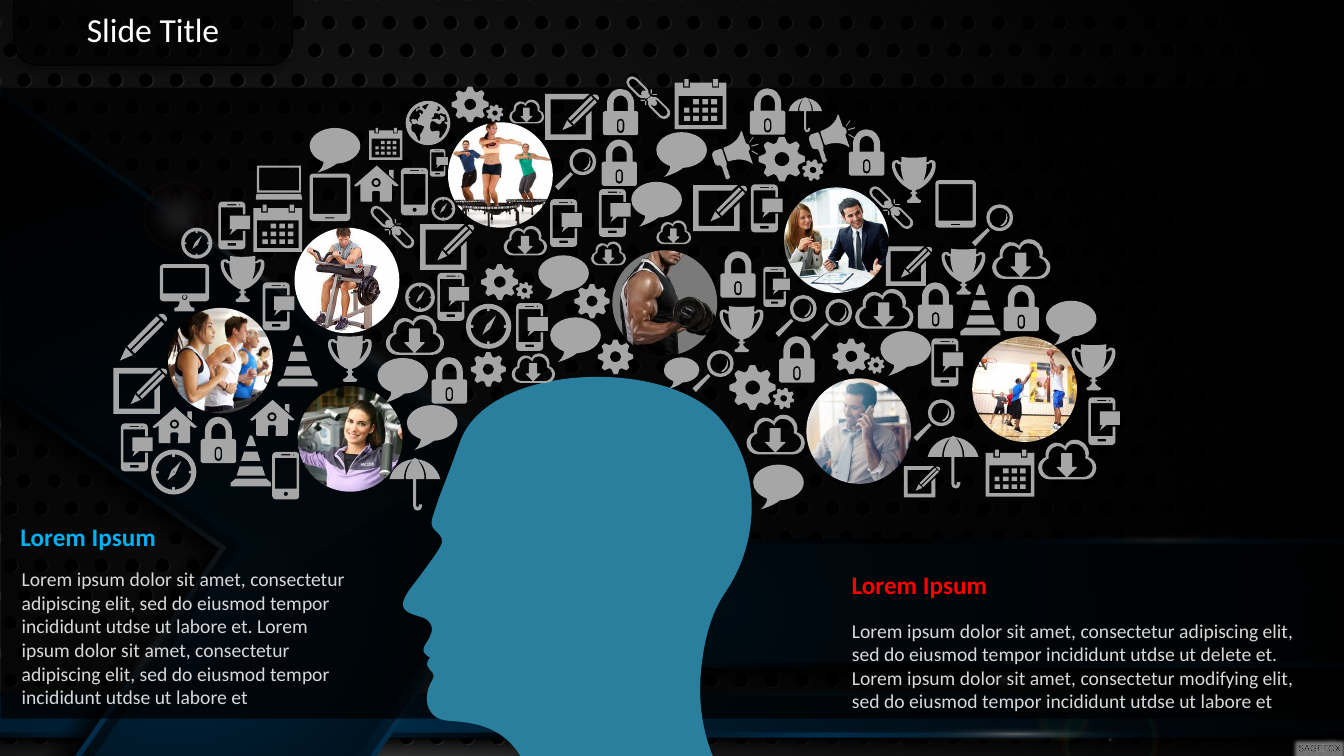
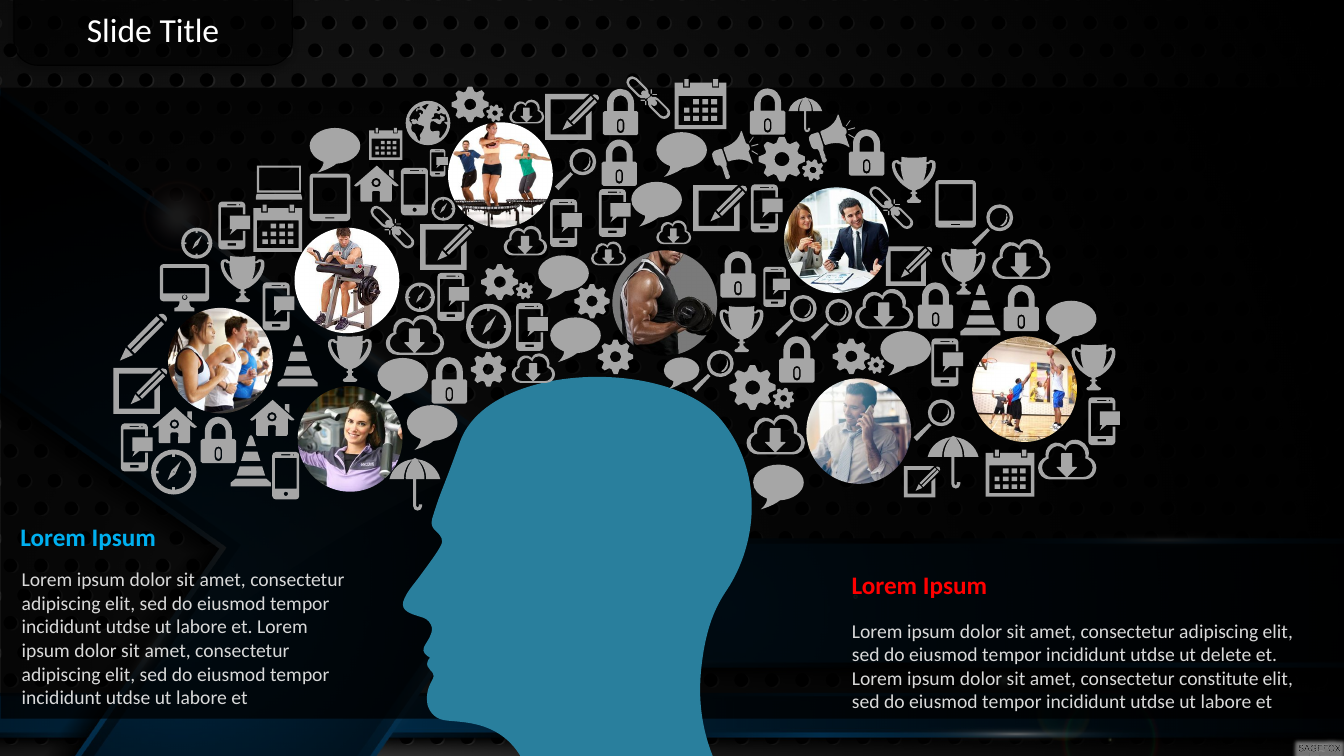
modifying: modifying -> constitute (1219, 679)
